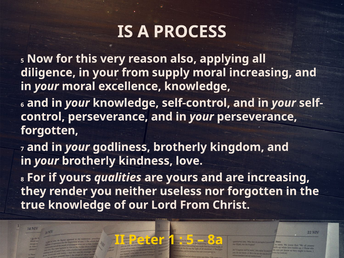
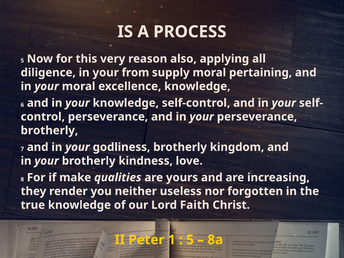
moral increasing: increasing -> pertaining (261, 73)
forgotten: forgotten -> brotherly (49, 130)
if yours: yours -> make (75, 177)
Lord From: From -> Faith (195, 205)
